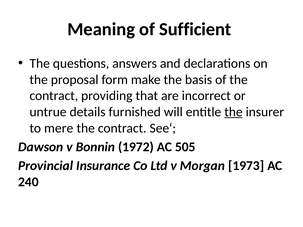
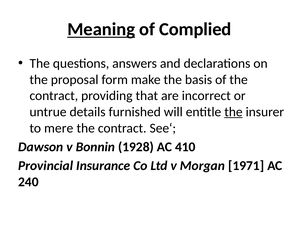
Meaning underline: none -> present (101, 29)
Sufficient: Sufficient -> Complied (195, 29)
1972: 1972 -> 1928 (136, 147)
505: 505 -> 410 (185, 147)
1973: 1973 -> 1971 (246, 166)
